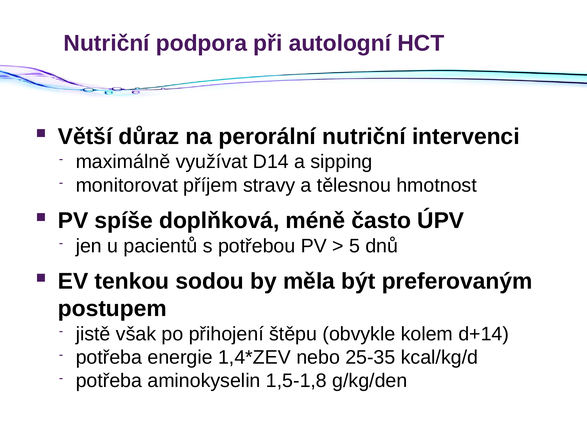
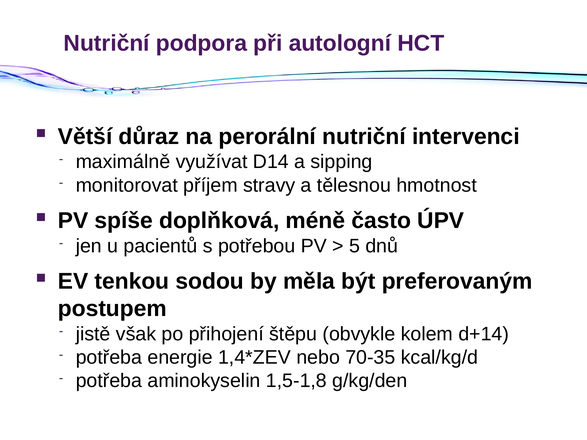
25-35: 25-35 -> 70-35 (370, 358)
